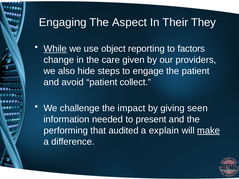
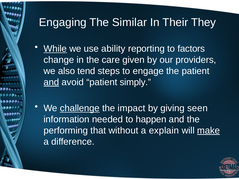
Aspect: Aspect -> Similar (129, 22)
object: object -> ability (113, 49)
hide: hide -> tend (86, 71)
and underline: none -> present (51, 82)
collect: collect -> simply (135, 82)
challenge underline: none -> present (80, 108)
present: present -> happen (151, 120)
audited: audited -> without (123, 131)
